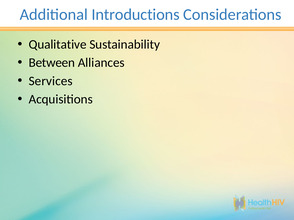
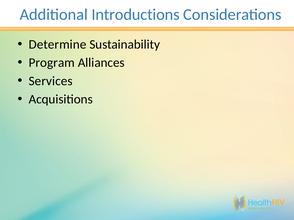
Qualitative: Qualitative -> Determine (58, 45)
Between: Between -> Program (52, 63)
